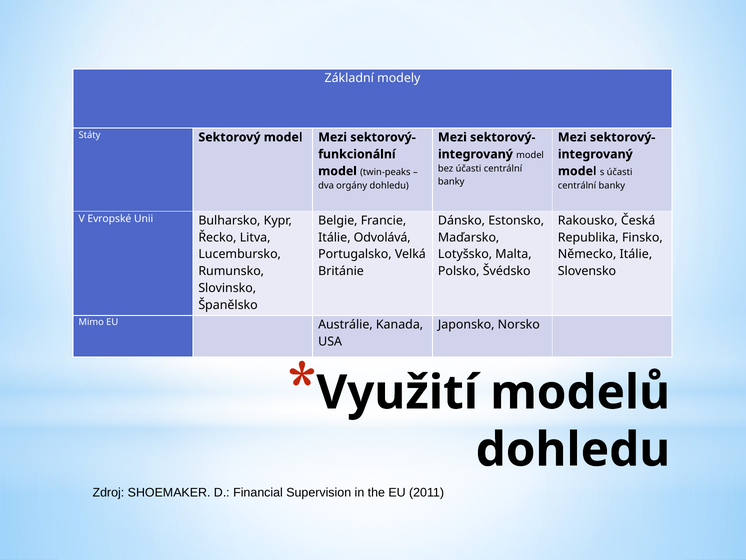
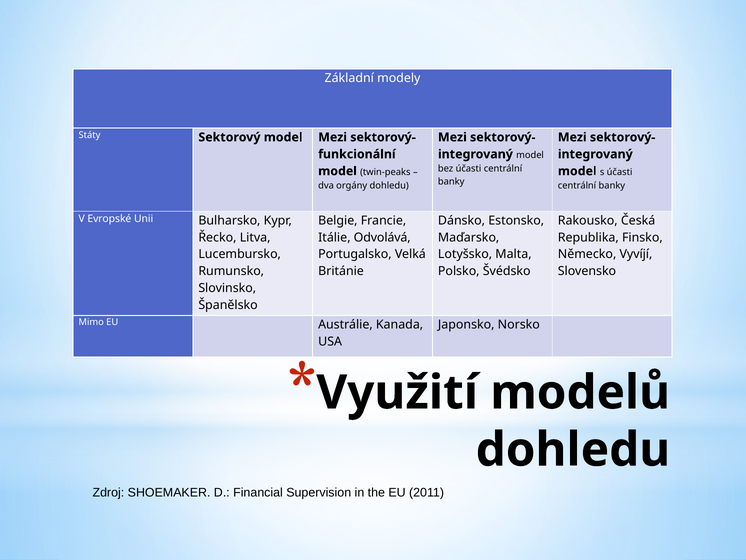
Německo Itálie: Itálie -> Vyvíjí (636, 254)
